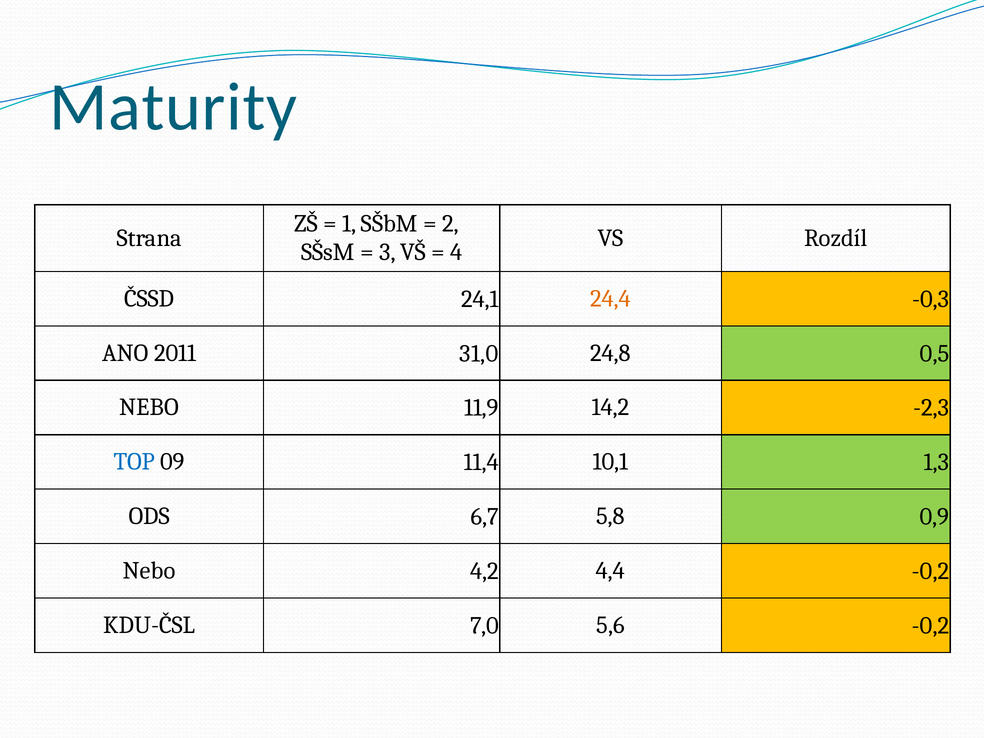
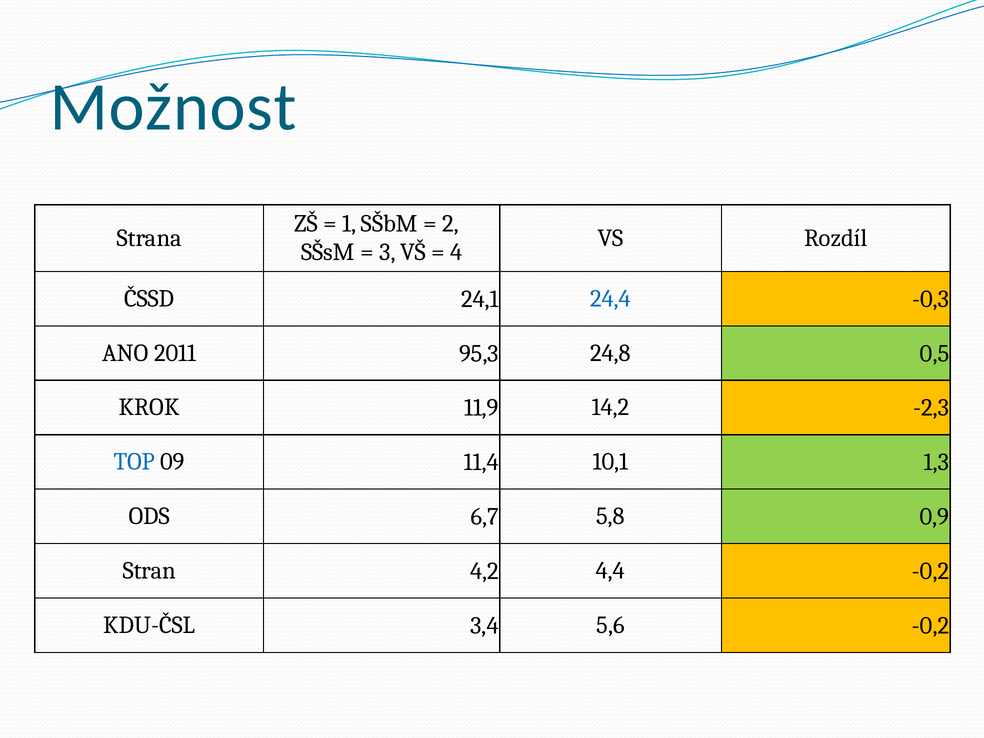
Maturity: Maturity -> Možnost (173, 107)
24,4 colour: orange -> blue (611, 298)
31,0: 31,0 -> 95,3 (479, 353)
NEBO: NEBO -> KROK (149, 407)
Nebo: Nebo -> Stran (149, 571)
7,0: 7,0 -> 3,4 (484, 626)
